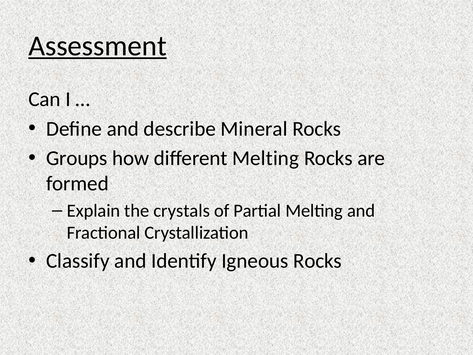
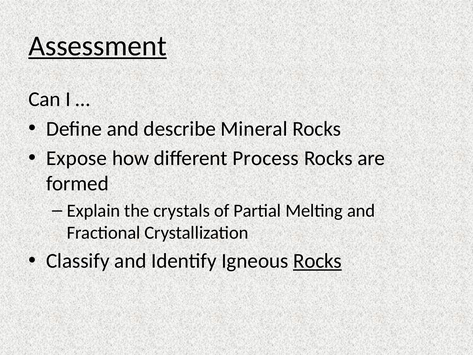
Groups: Groups -> Expose (77, 158)
different Melting: Melting -> Process (266, 158)
Rocks underline: none -> present (317, 261)
